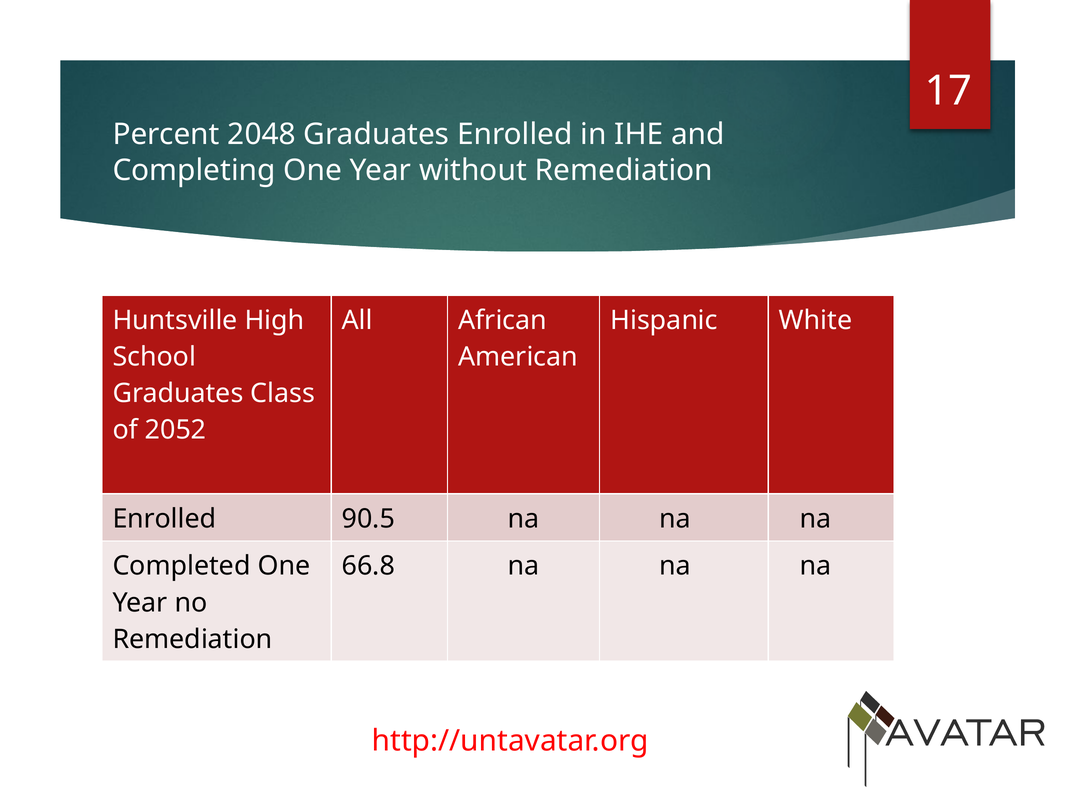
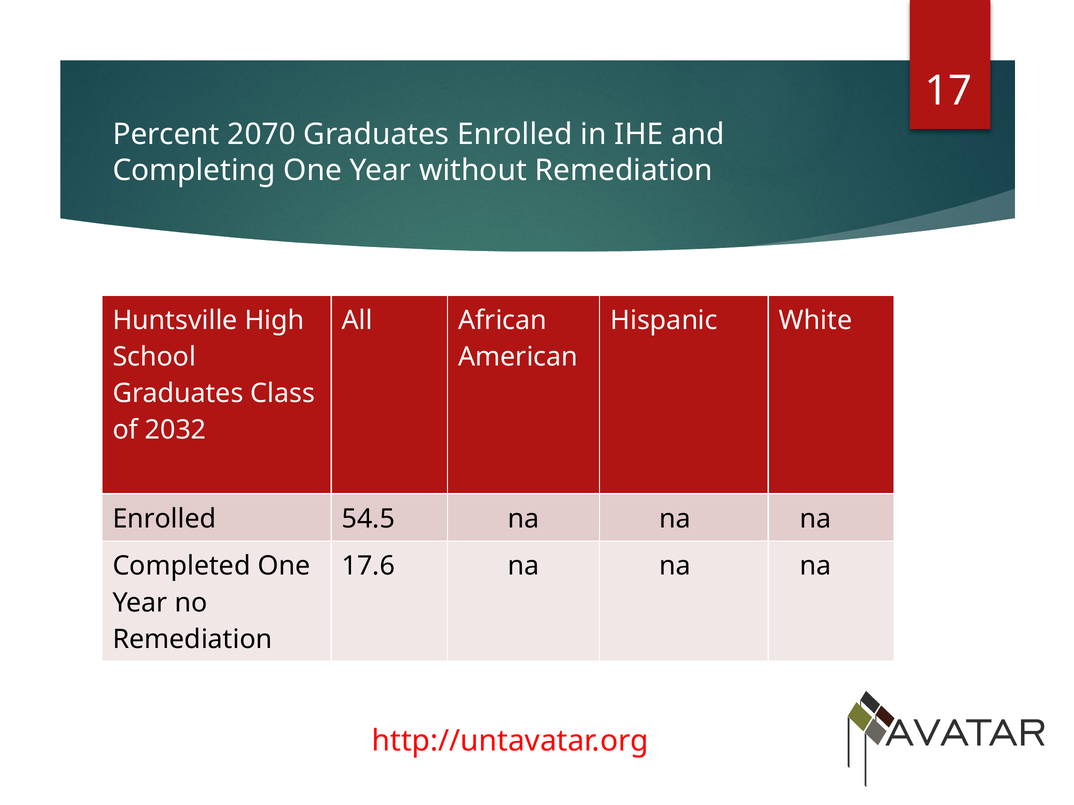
2048: 2048 -> 2070 (262, 135)
2052: 2052 -> 2032 (176, 430)
90.5: 90.5 -> 54.5 (368, 519)
66.8: 66.8 -> 17.6 (368, 566)
